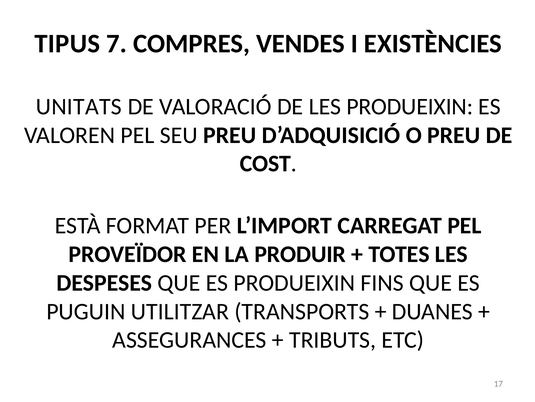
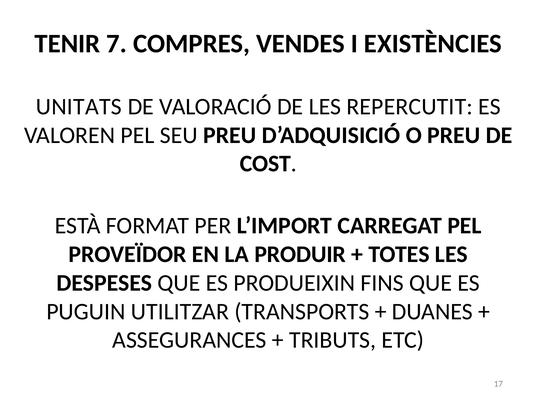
TIPUS: TIPUS -> TENIR (67, 44)
LES PRODUEIXIN: PRODUEIXIN -> REPERCUTIT (410, 106)
